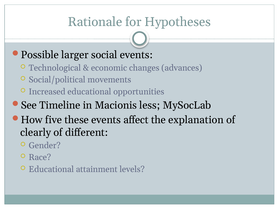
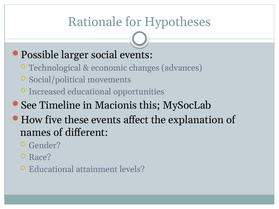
less: less -> this (150, 105)
clearly: clearly -> names (36, 133)
